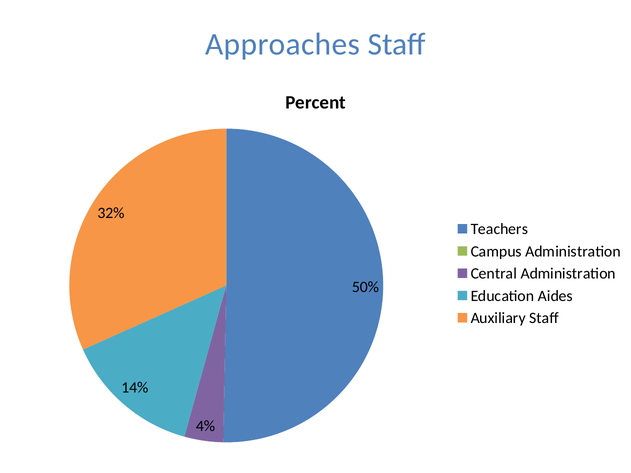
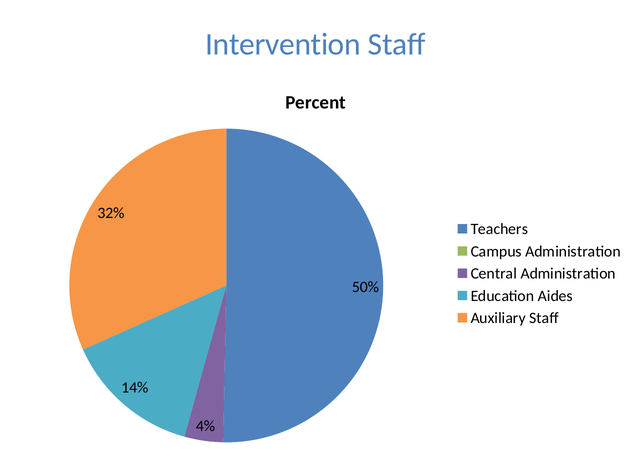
Approaches: Approaches -> Intervention (283, 44)
